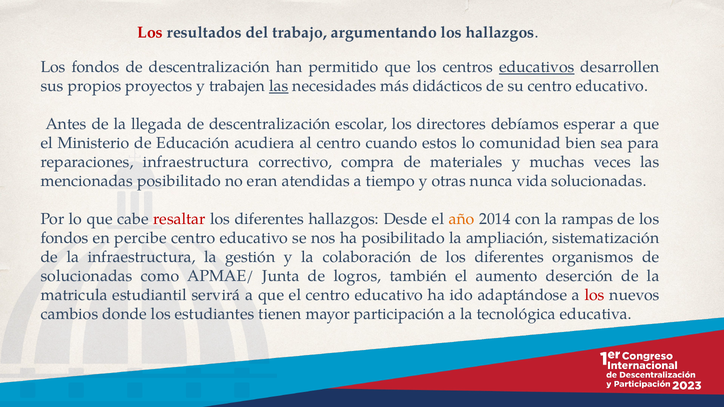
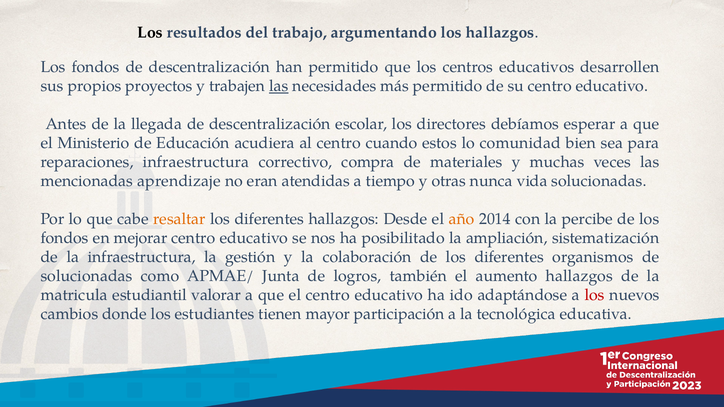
Los colour: red -> black (150, 33)
educativos underline: present -> none (537, 67)
más didácticos: didácticos -> permitido (448, 86)
mencionadas posibilitado: posibilitado -> aprendizaje (179, 181)
resaltar colour: red -> orange (179, 219)
rampas: rampas -> percibe (587, 219)
percibe: percibe -> mejorar (141, 238)
aumento deserción: deserción -> hallazgos (579, 276)
servirá: servirá -> valorar (216, 295)
